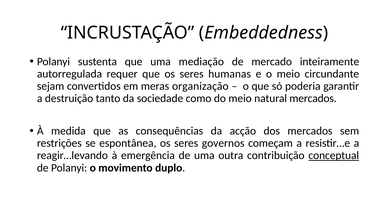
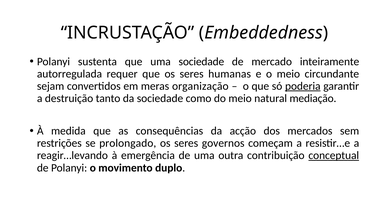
uma mediação: mediação -> sociedade (201, 61)
poderia underline: none -> present (303, 86)
natural mercados: mercados -> mediação (313, 98)
espontânea: espontânea -> prolongado (128, 143)
